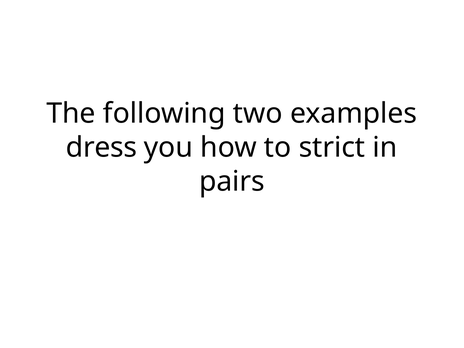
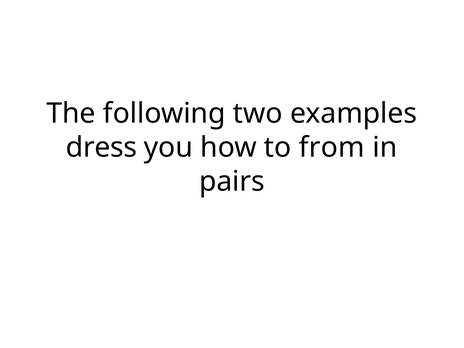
strict: strict -> from (332, 147)
